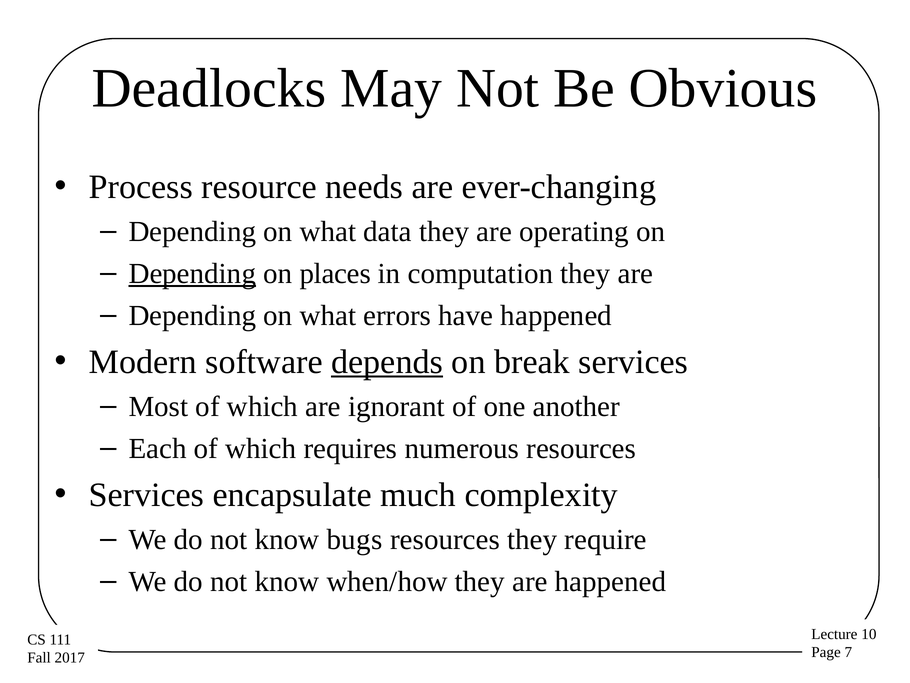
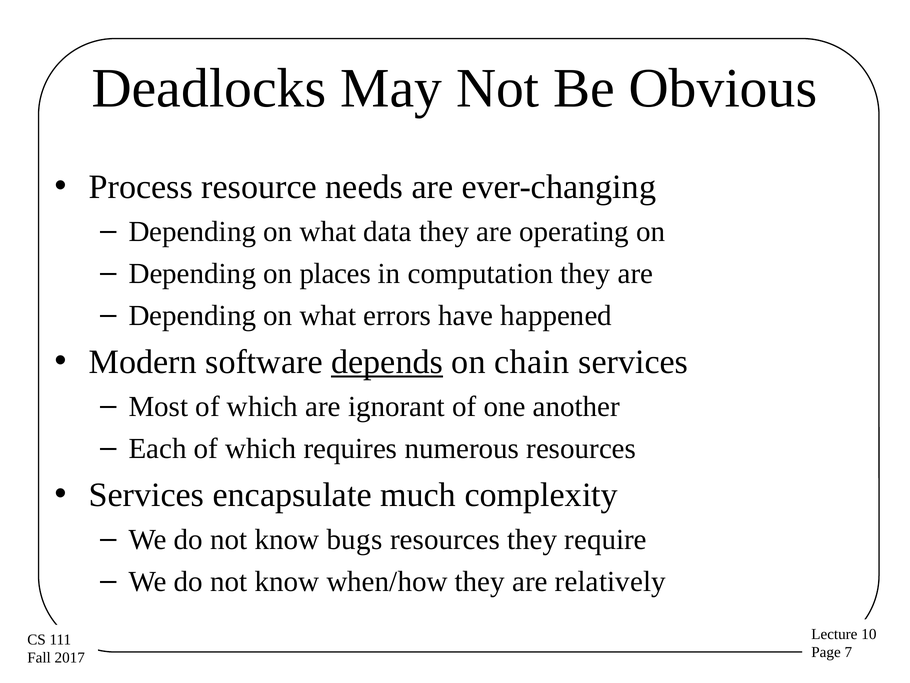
Depending underline: present -> none (192, 273)
break: break -> chain (532, 362)
are happened: happened -> relatively (610, 581)
